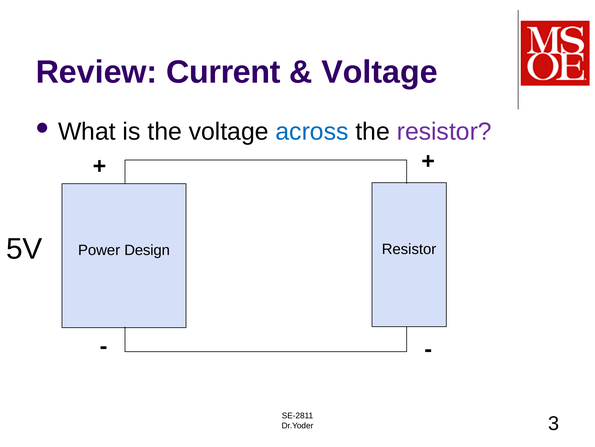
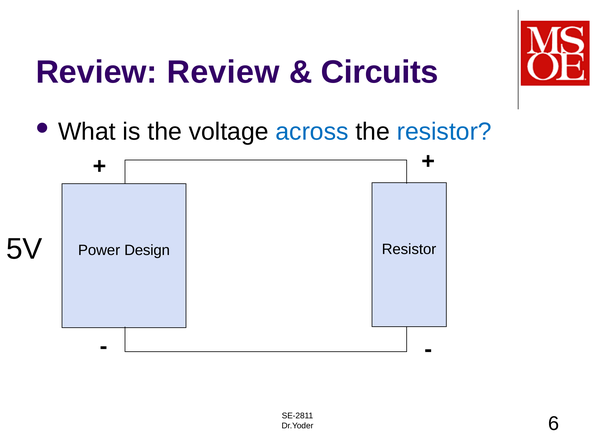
Review Current: Current -> Review (223, 72)
Voltage: Voltage -> Circuits (380, 72)
resistor colour: purple -> blue (444, 131)
3: 3 -> 6 (554, 423)
